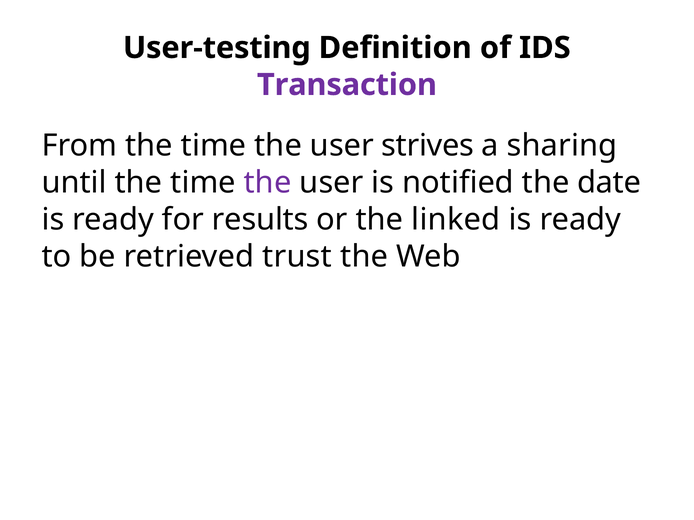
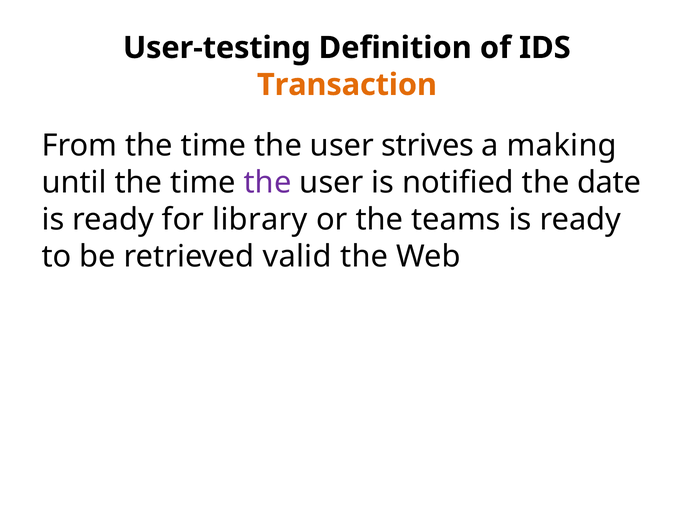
Transaction colour: purple -> orange (347, 85)
sharing: sharing -> making (562, 146)
results: results -> library (260, 220)
linked: linked -> teams (456, 220)
trust: trust -> valid (297, 257)
